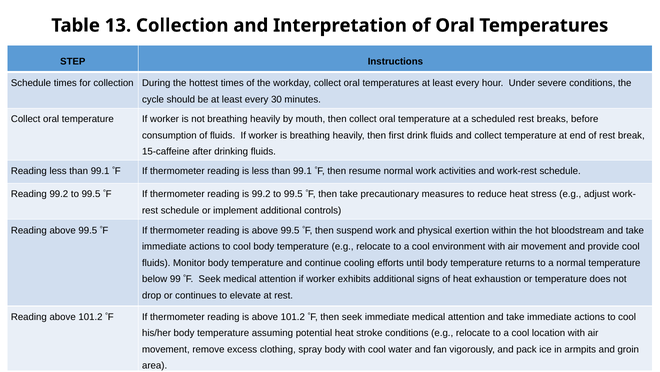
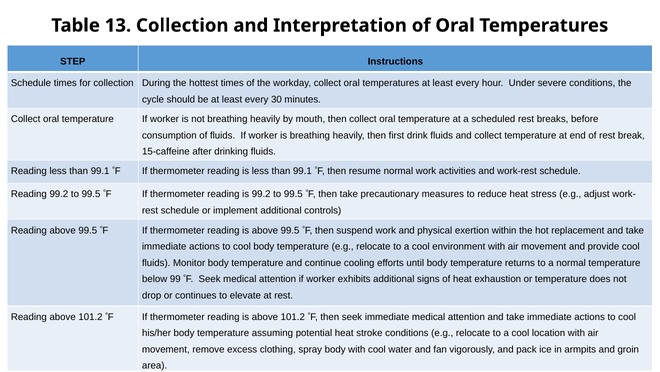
bloodstream: bloodstream -> replacement (578, 230)
